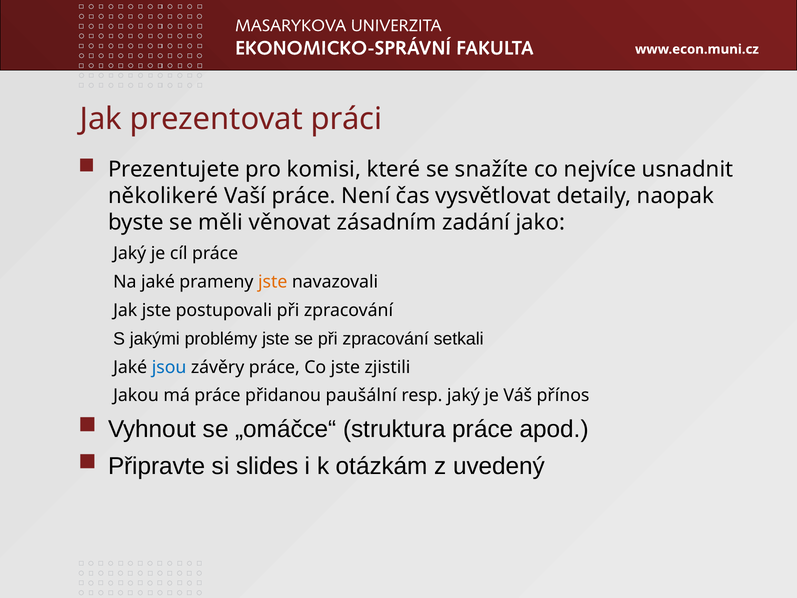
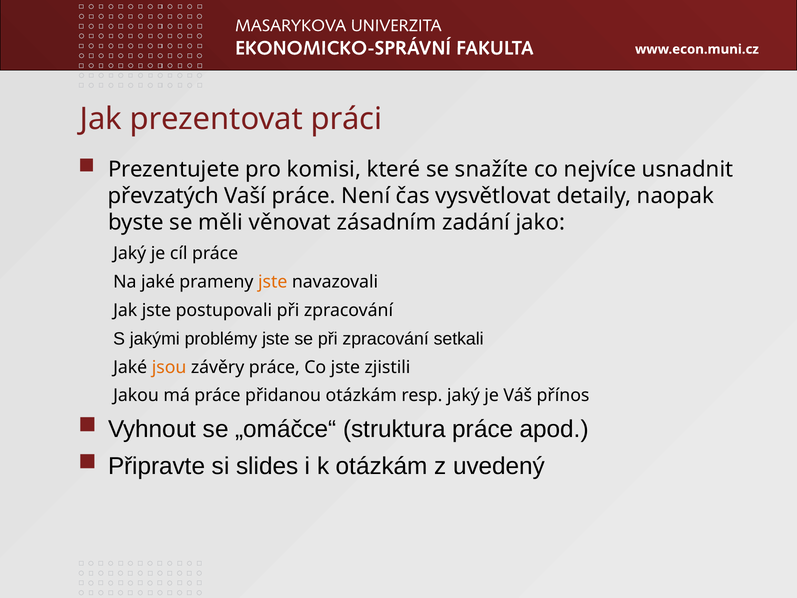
několikeré: několikeré -> převzatých (163, 196)
jsou colour: blue -> orange (169, 367)
přidanou paušální: paušální -> otázkám (361, 395)
